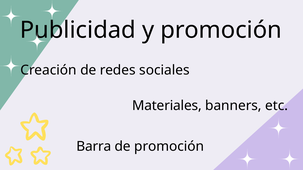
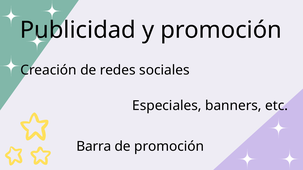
Materiales: Materiales -> Especiales (167, 106)
